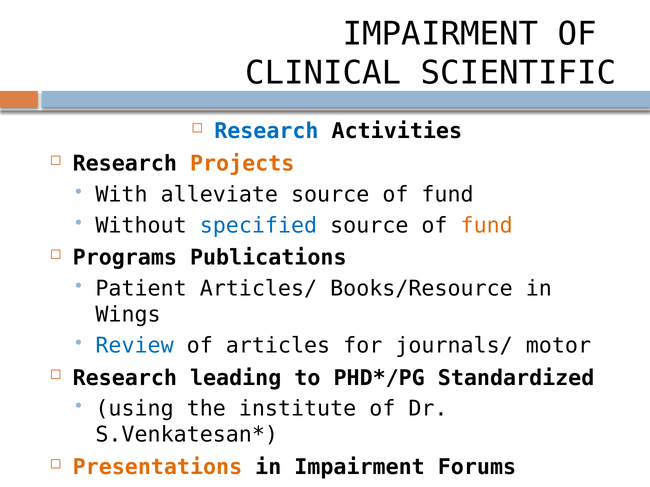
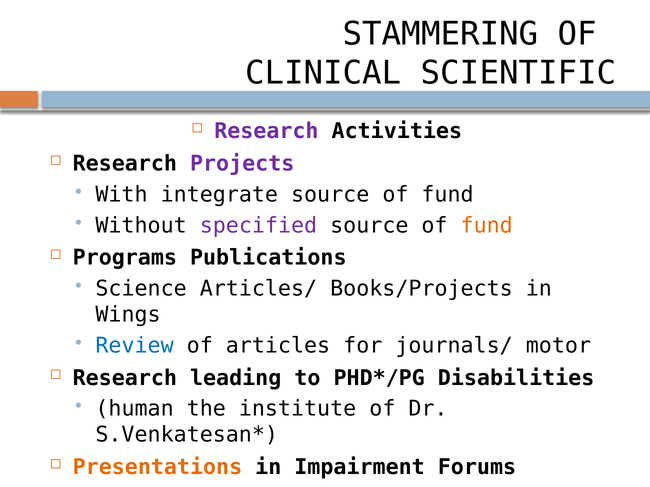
IMPAIRMENT: IMPAIRMENT -> STAMMERING (441, 34)
Research colour: blue -> purple (266, 131)
Projects colour: orange -> purple (242, 164)
alleviate: alleviate -> integrate (219, 195)
specified colour: blue -> purple (258, 226)
Patient: Patient -> Science (141, 289)
Books/Resource: Books/Resource -> Books/Projects (421, 289)
Standardized: Standardized -> Disabilities (516, 378)
using: using -> human (135, 409)
